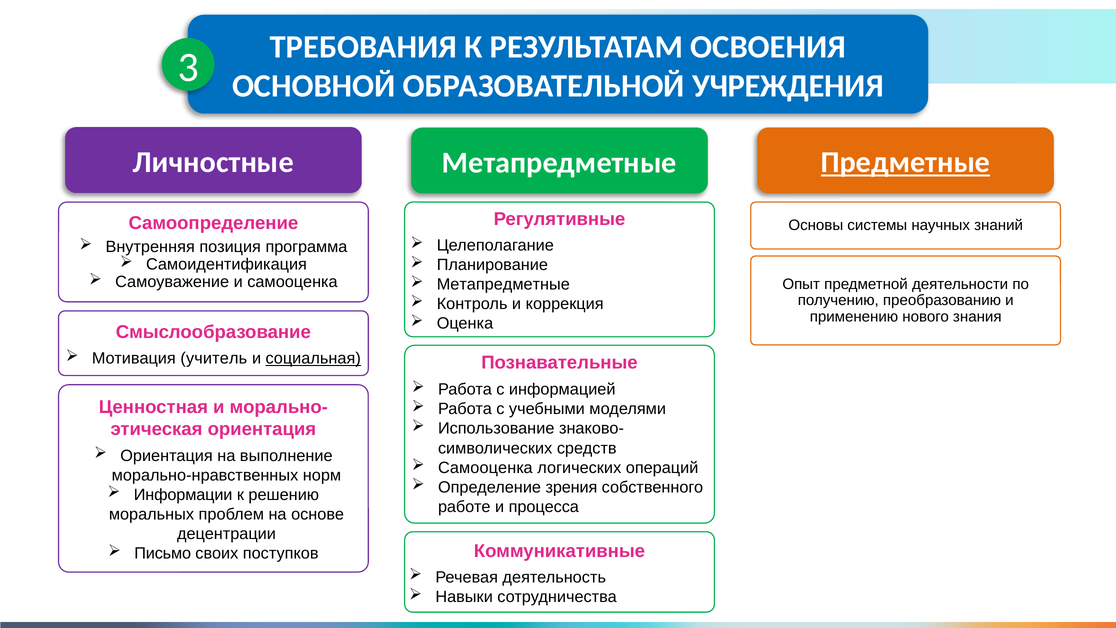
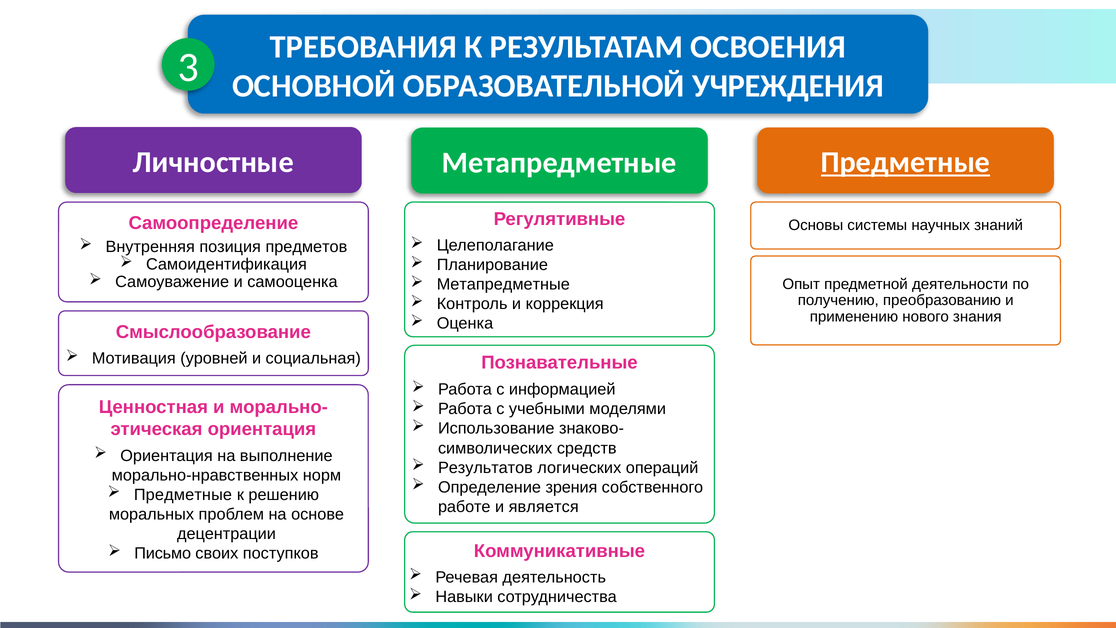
программа: программа -> предметов (306, 247)
учитель: учитель -> уровней (214, 358)
социальная underline: present -> none (313, 358)
Самооценка: Самооценка -> Результатов (485, 467)
Информации: Информации -> Предметные (183, 495)
процесса: процесса -> является (544, 507)
